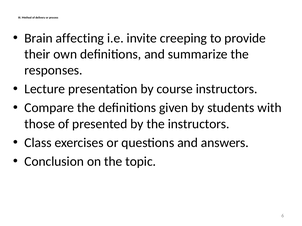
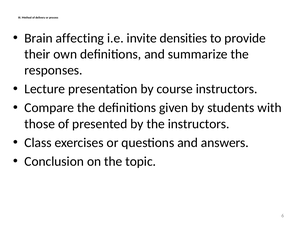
creeping: creeping -> densities (183, 38)
